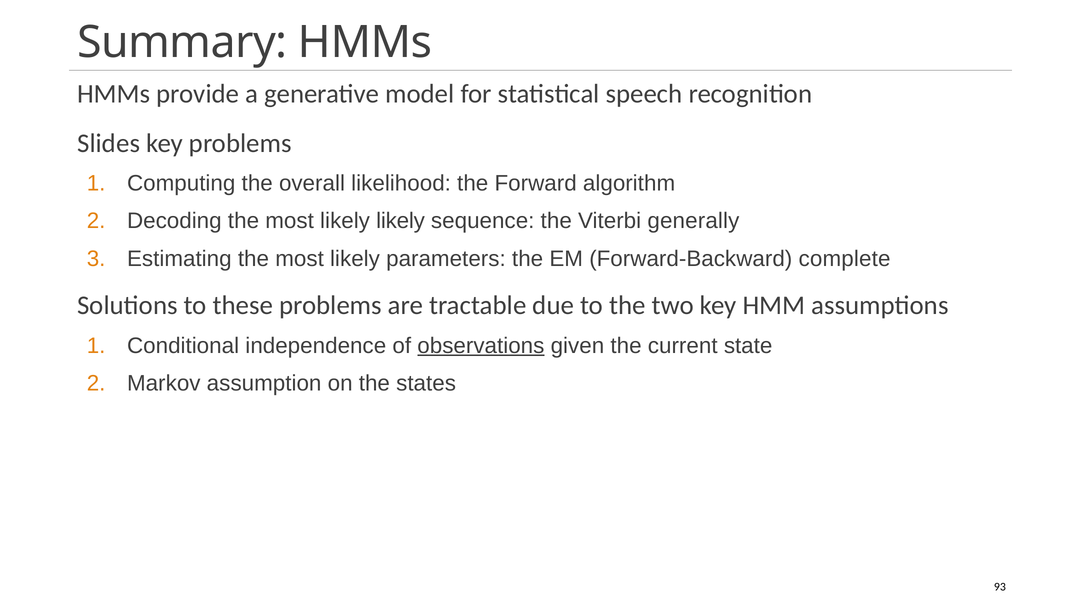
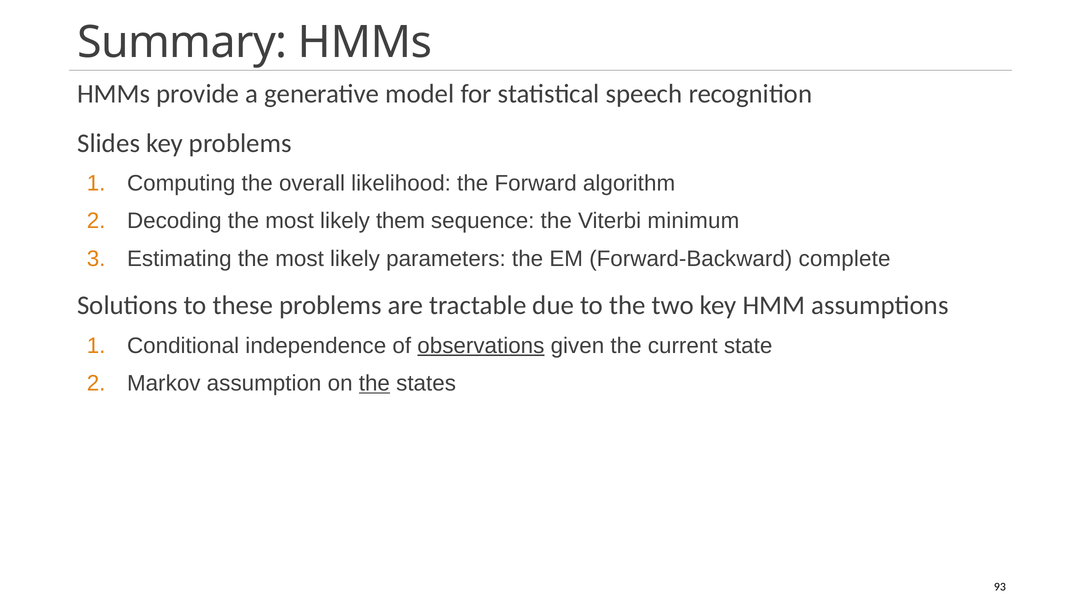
likely likely: likely -> them (401, 221)
generally: generally -> minimum (693, 221)
the underline: none -> present (374, 383)
